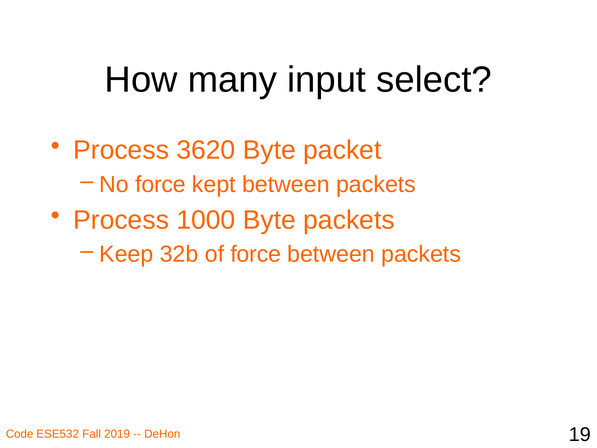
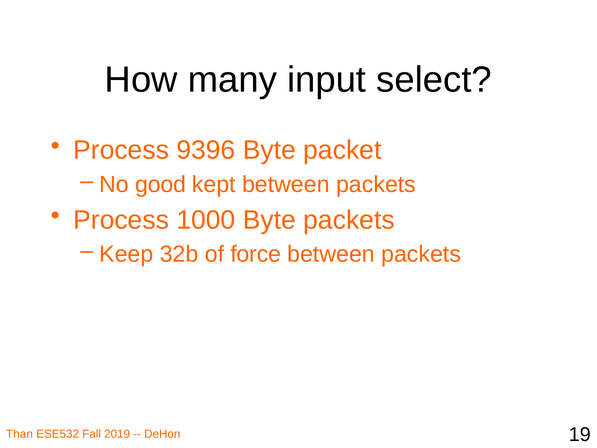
3620: 3620 -> 9396 (206, 150)
No force: force -> good (160, 184)
Code: Code -> Than (19, 434)
